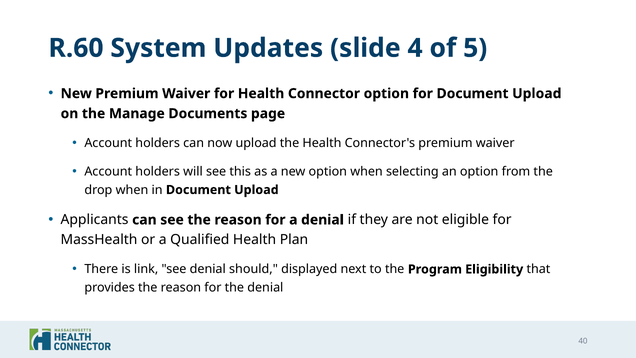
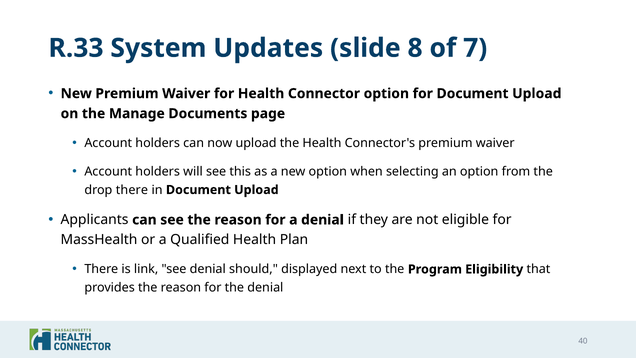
R.60: R.60 -> R.33 (76, 48)
4: 4 -> 8 (415, 48)
5: 5 -> 7 (475, 48)
drop when: when -> there (132, 190)
